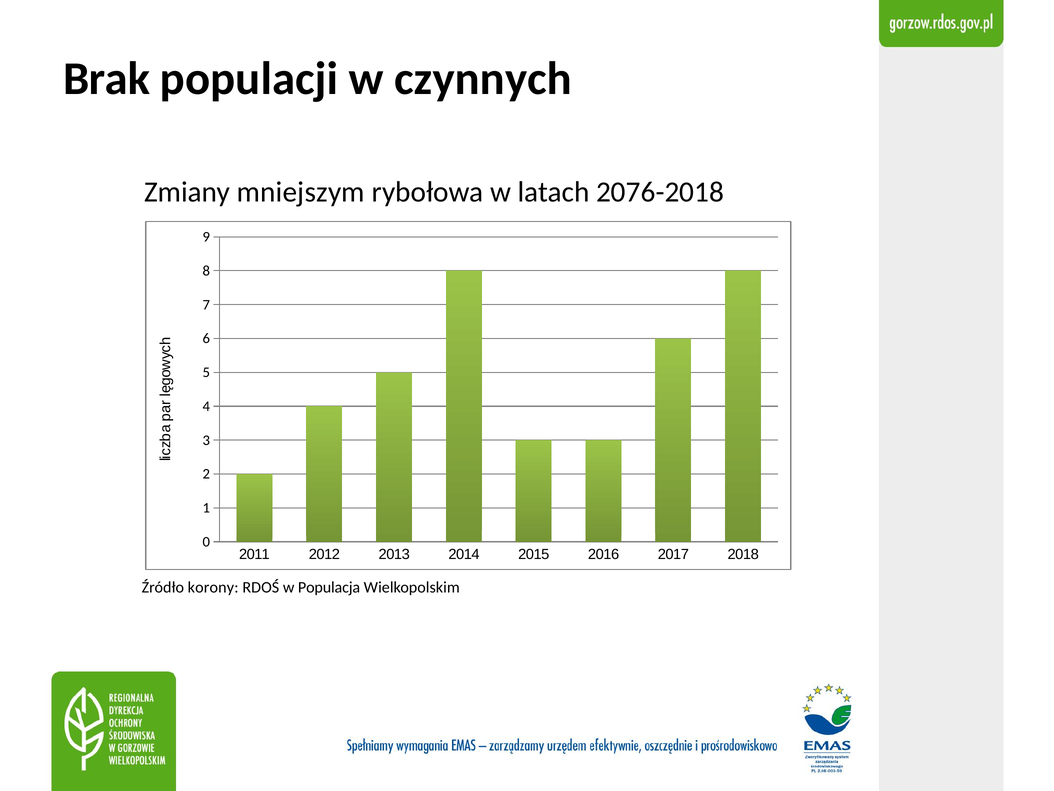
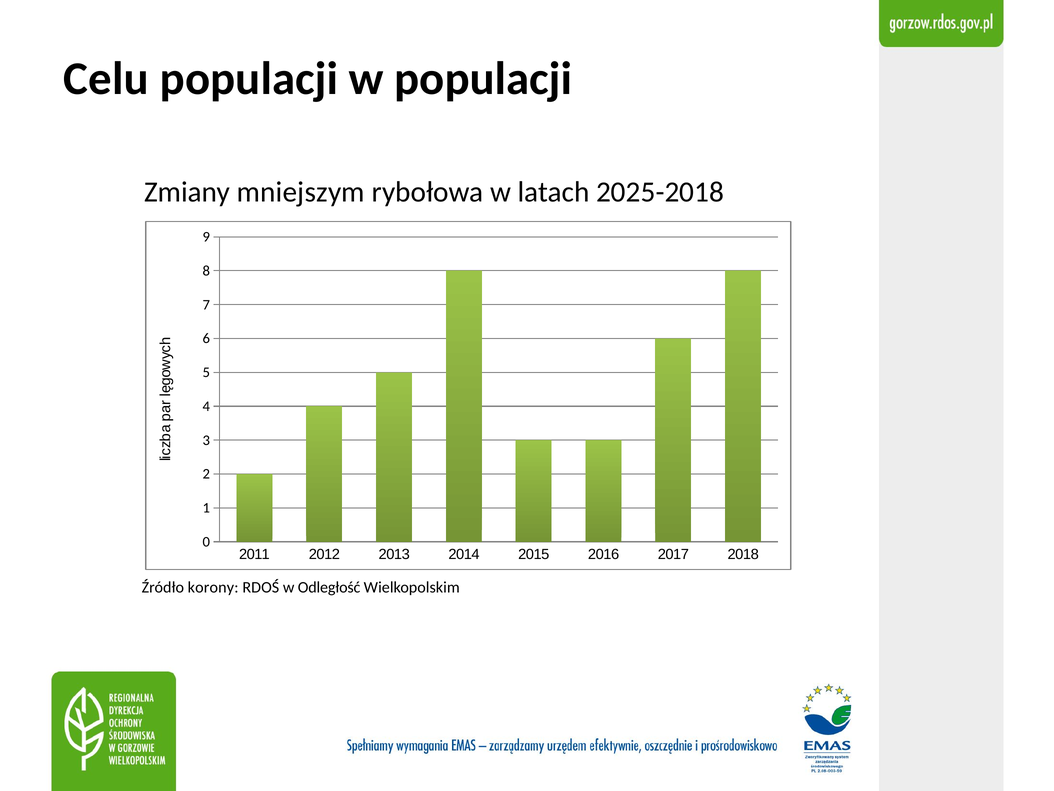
Brak: Brak -> Celu (106, 79)
w czynnych: czynnych -> populacji (483, 79)
2076-2018: 2076-2018 -> 2025-2018 (660, 192)
Populacja: Populacja -> Odległość (329, 587)
